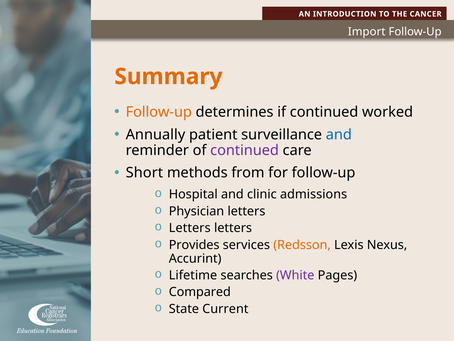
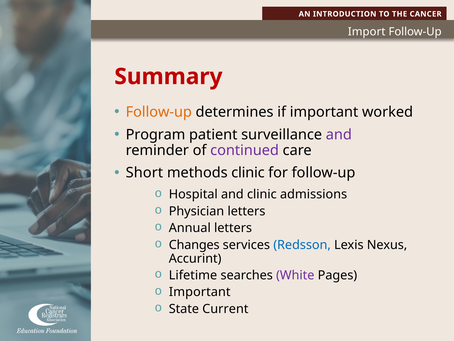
Summary colour: orange -> red (168, 76)
if continued: continued -> important (324, 112)
Annually: Annually -> Program (156, 134)
and colour: blue -> purple (339, 134)
methods from: from -> clinic (248, 173)
Letters: Letters -> Annual (190, 228)
Provides: Provides -> Changes (194, 244)
Redsson colour: orange -> blue (302, 244)
Compared: Compared -> Important (200, 292)
